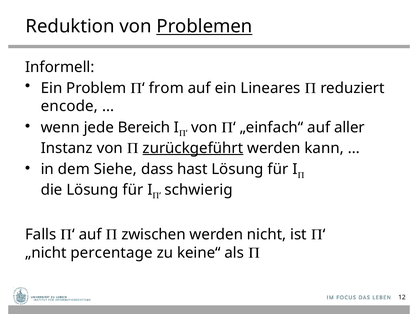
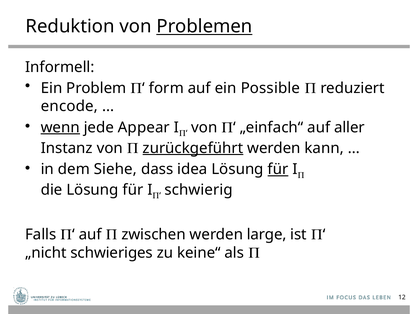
from: from -> form (166, 88)
Lineares: Lineares -> Possible (270, 88)
wenn underline: none -> present (60, 127)
Bereich: Bereich -> Appear (144, 127)
hast: hast -> idea (192, 169)
für underline: none -> present (278, 169)
nicht: nicht -> large (267, 234)
percentage: percentage -> schwieriges (112, 252)
